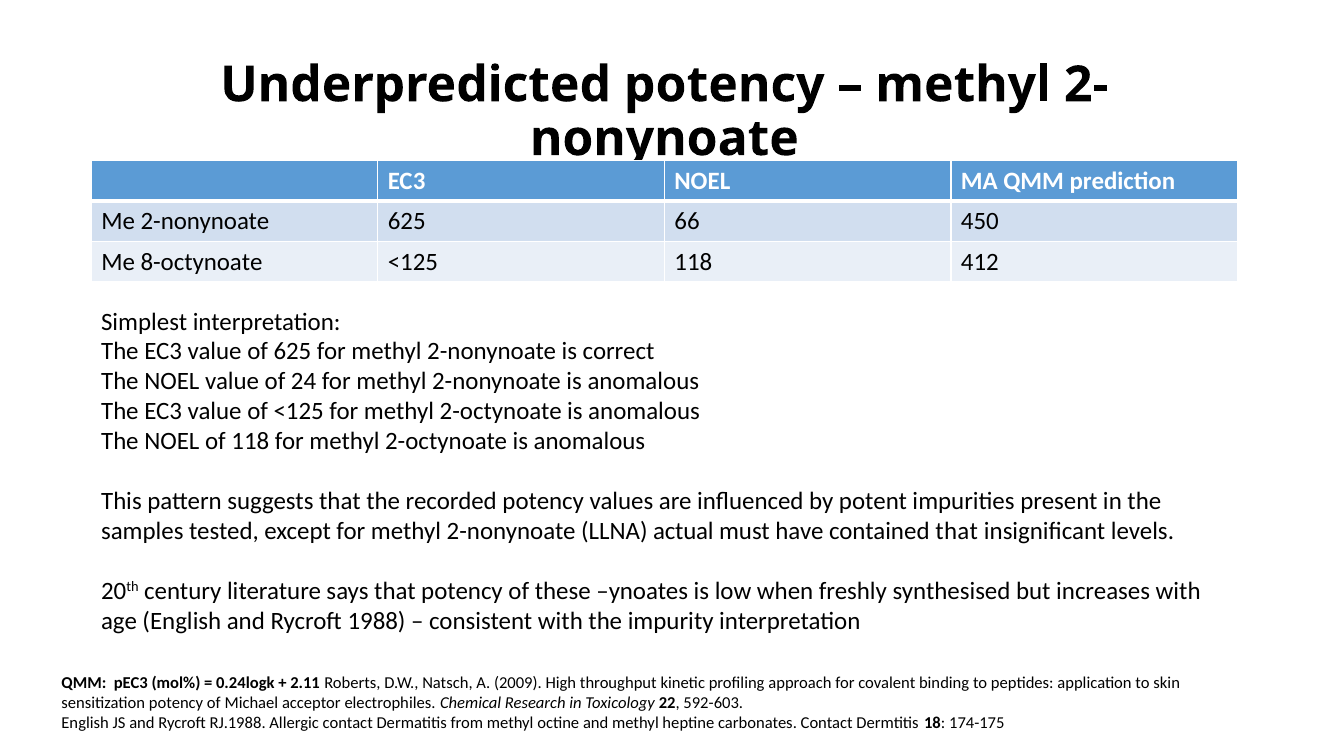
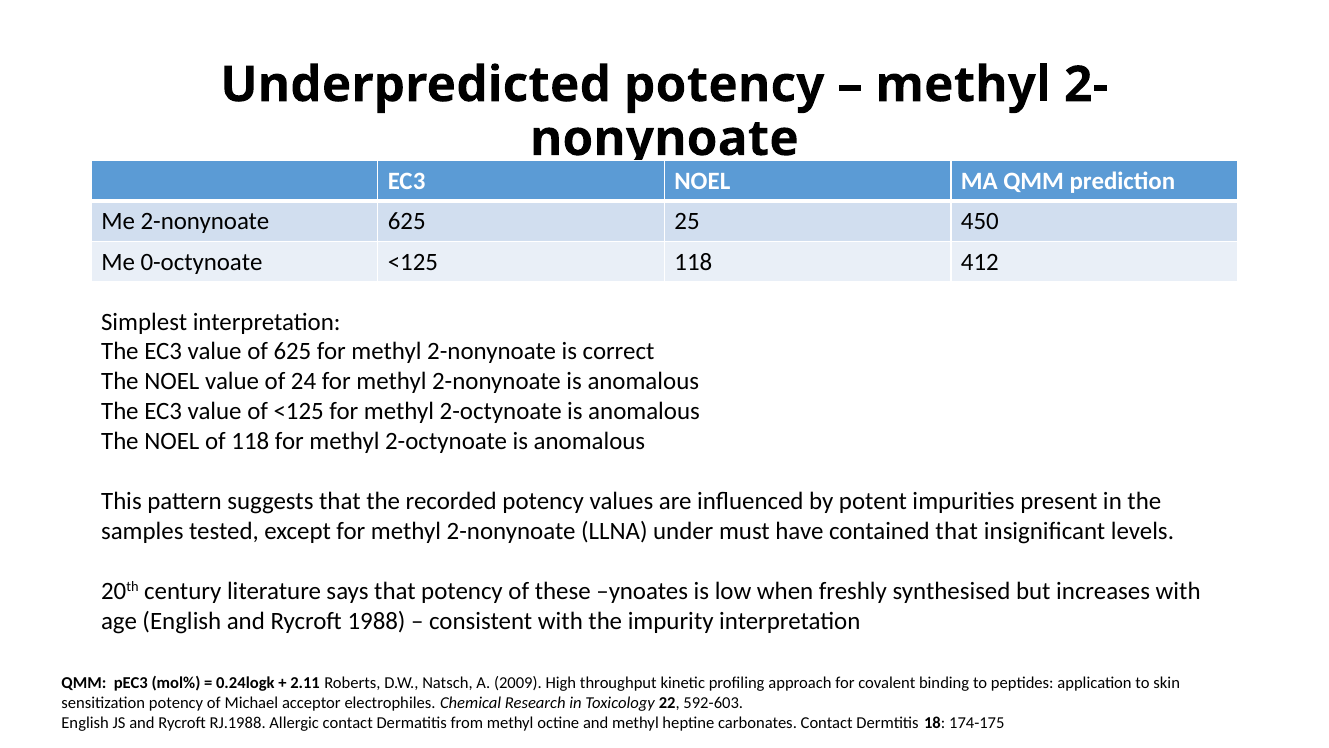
66: 66 -> 25 (687, 221)
8-octynoate: 8-octynoate -> 0-octynoate (202, 262)
actual: actual -> under (683, 531)
